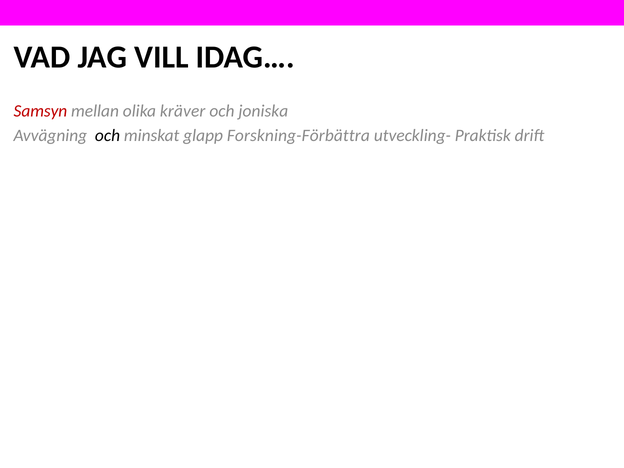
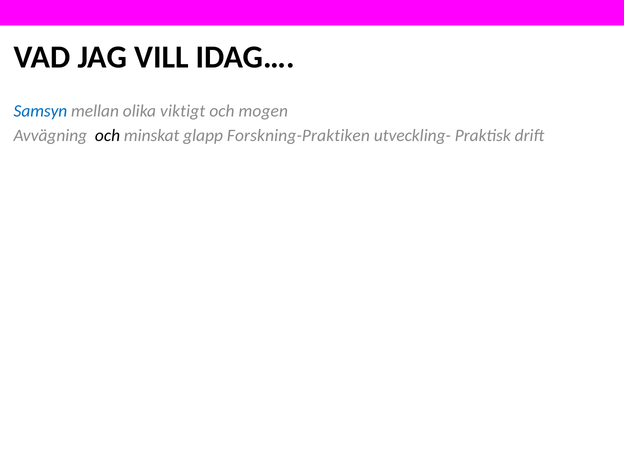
Samsyn colour: red -> blue (40, 111)
kräver: kräver -> viktigt (183, 111)
joniska: joniska -> mogen (263, 111)
Forskning-Förbättra: Forskning-Förbättra -> Forskning-Praktiken (298, 135)
